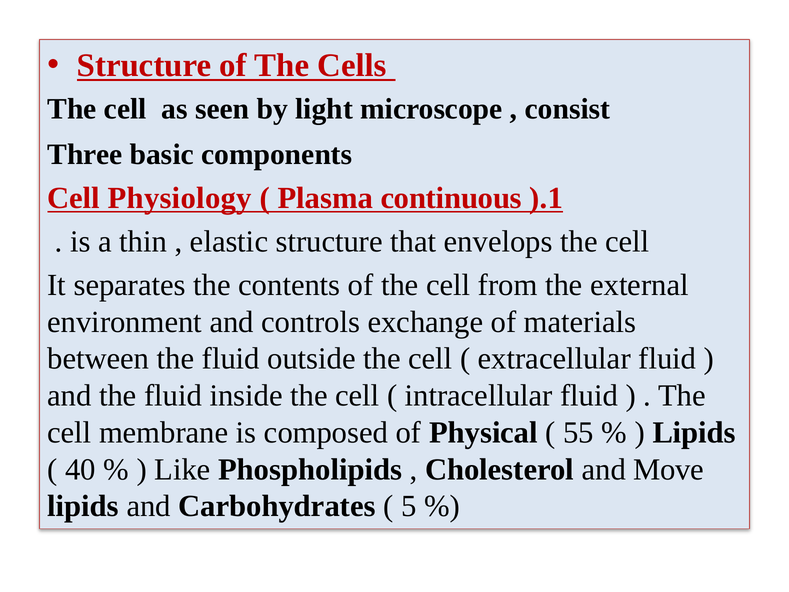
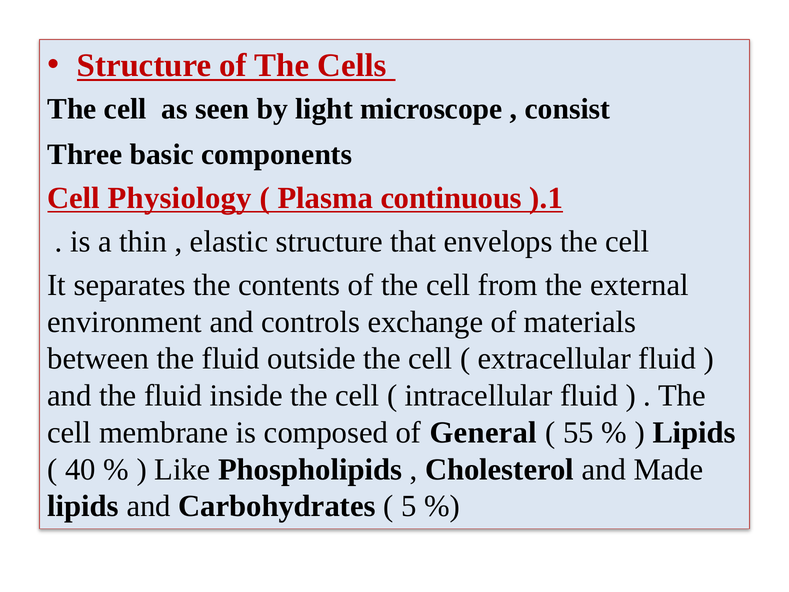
Physical: Physical -> General (483, 432)
Move: Move -> Made (668, 469)
